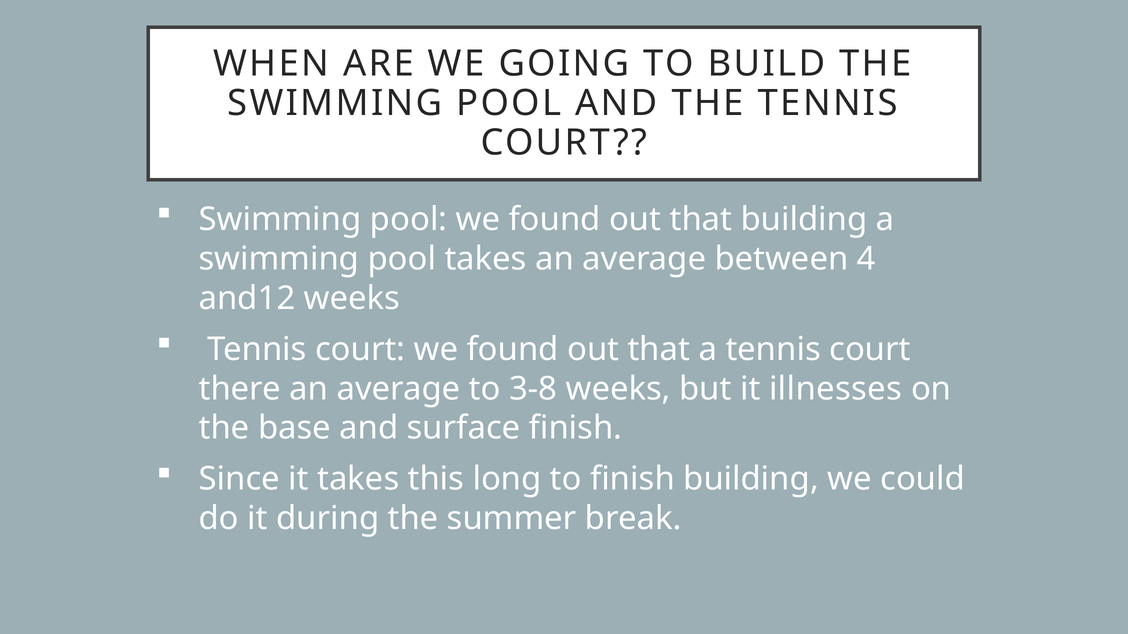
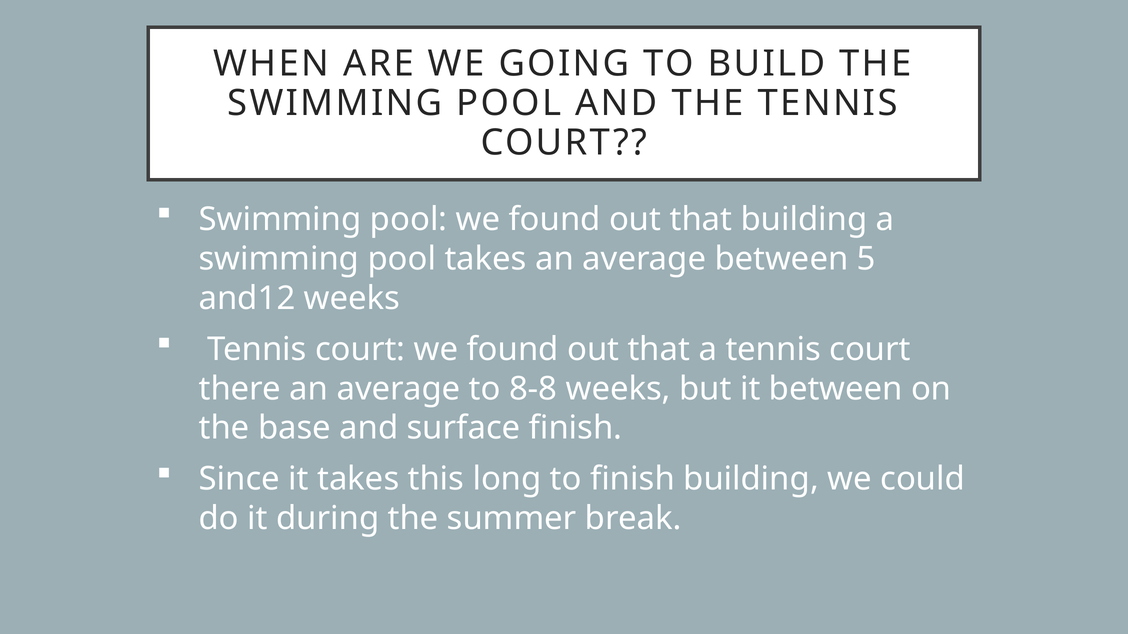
4: 4 -> 5 (866, 259)
3-8: 3-8 -> 8-8 (533, 389)
it illnesses: illnesses -> between (836, 389)
